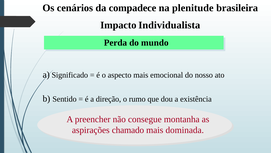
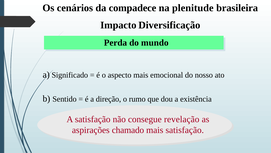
Individualista: Individualista -> Diversificação (169, 25)
A preencher: preencher -> satisfação (93, 119)
montanha: montanha -> revelação (182, 119)
mais dominada: dominada -> satisfação (185, 130)
